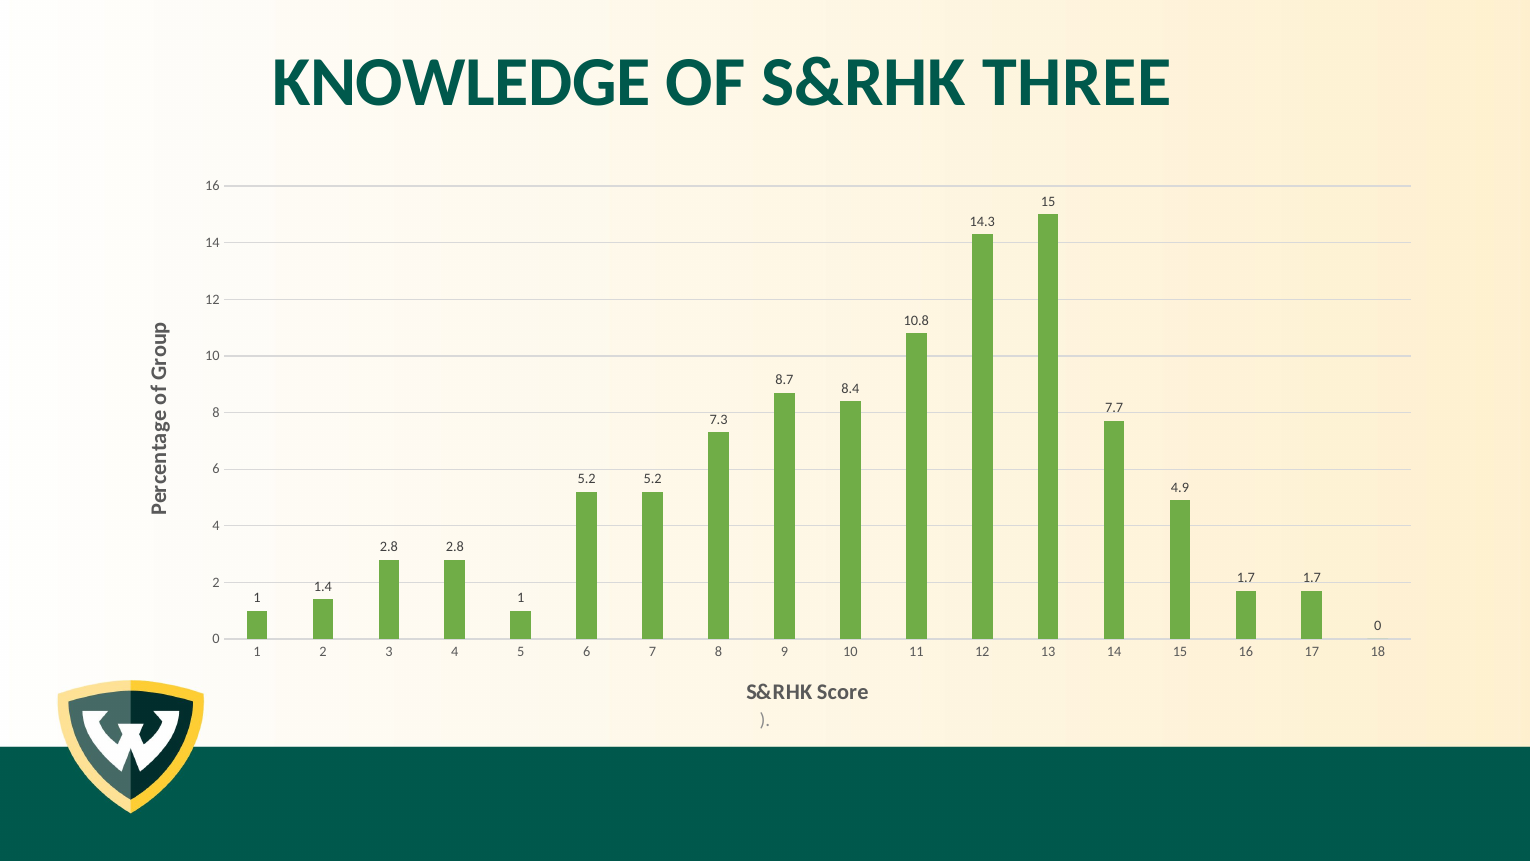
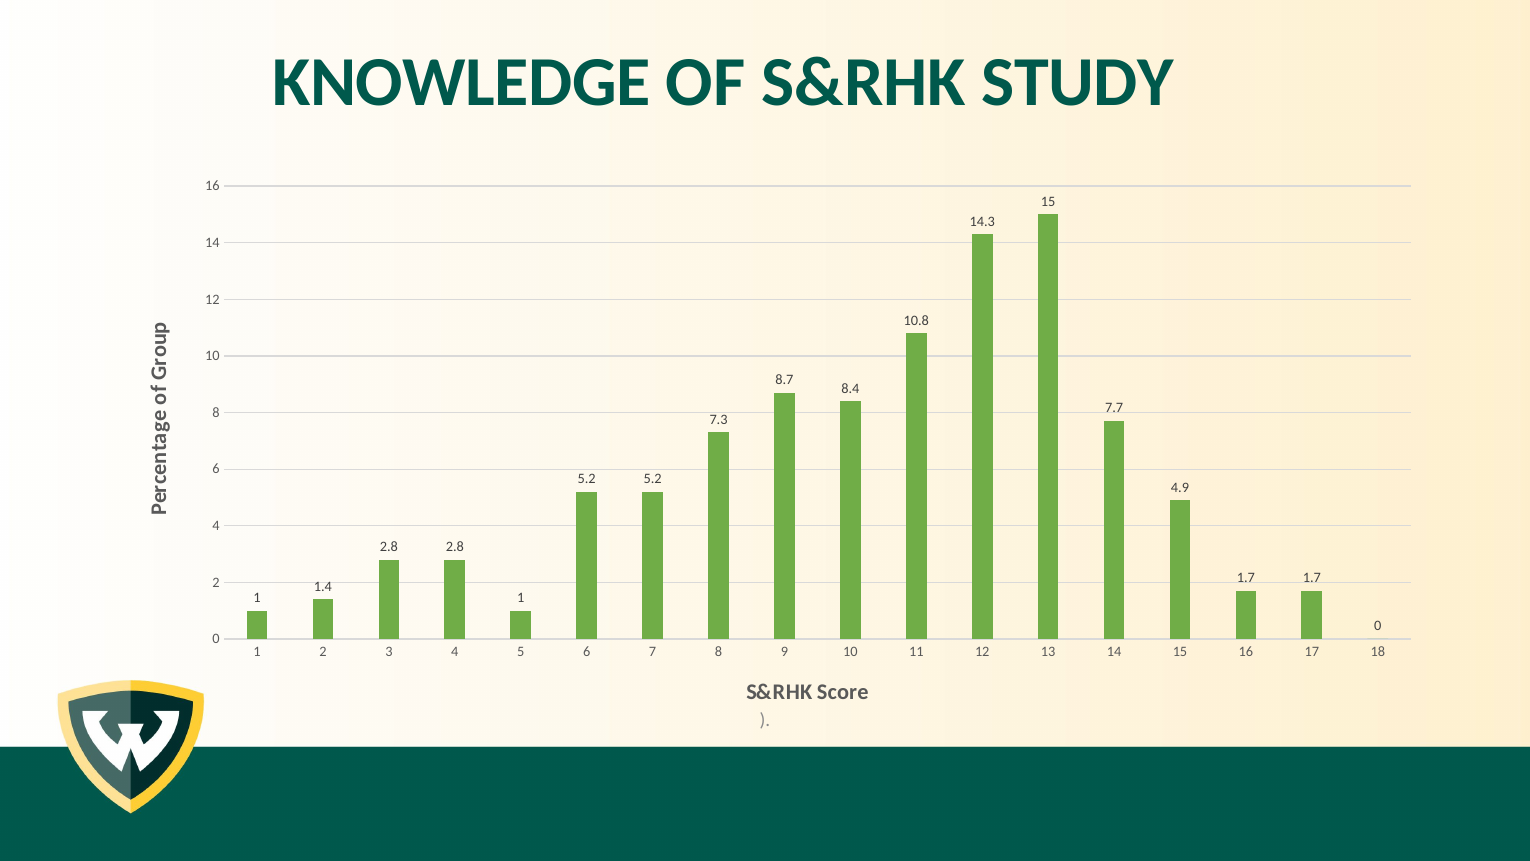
THREE: THREE -> STUDY (1078, 83)
